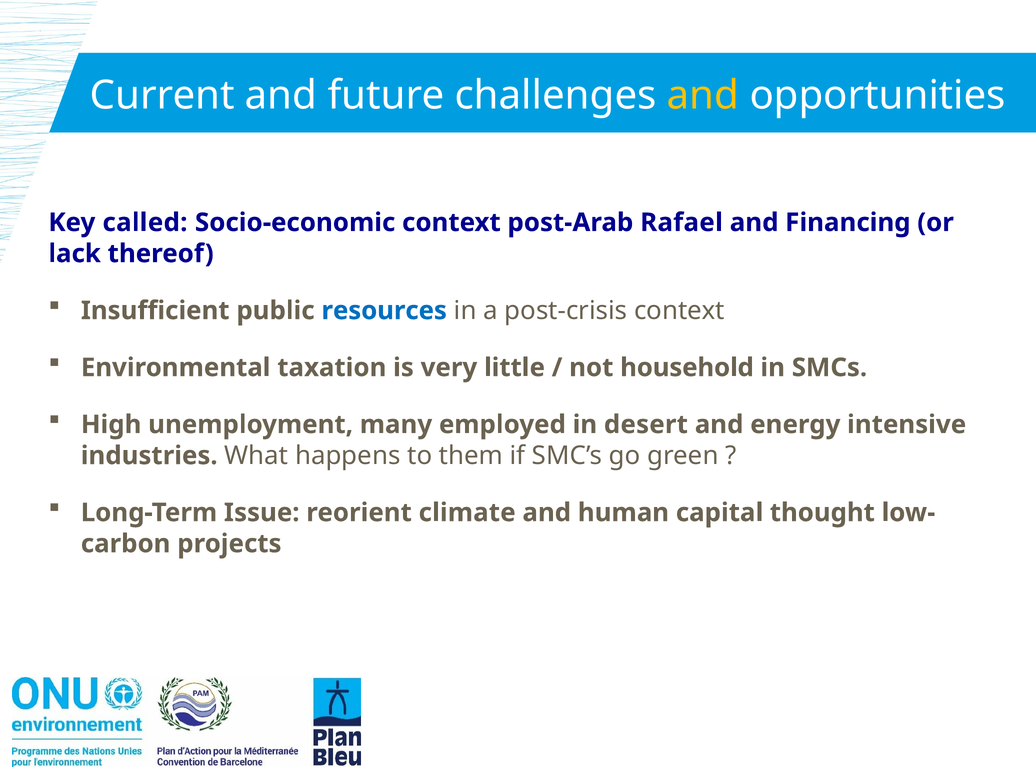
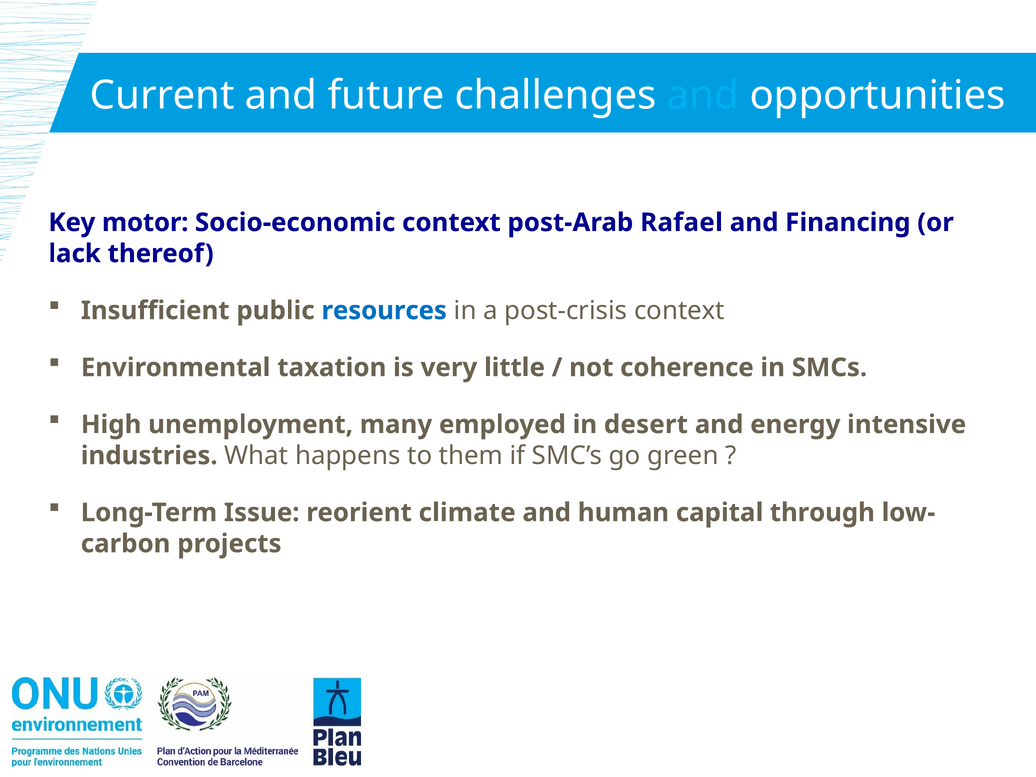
and colour: yellow -> light blue (703, 95)
called: called -> motor (145, 223)
household: household -> coherence (687, 368)
thought: thought -> through (822, 513)
